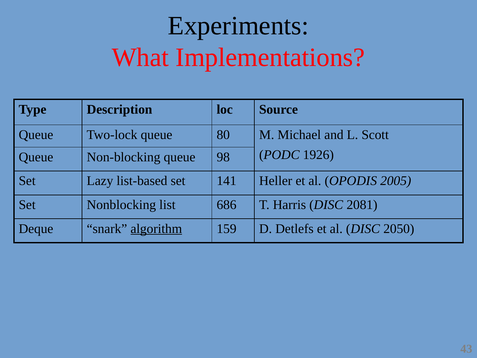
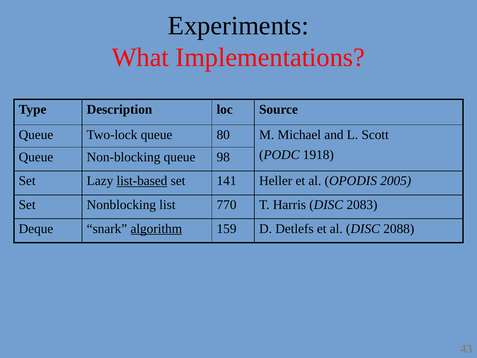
1926: 1926 -> 1918 (318, 155)
list-based underline: none -> present (142, 181)
686: 686 -> 770 (227, 205)
2081: 2081 -> 2083 (362, 205)
2050: 2050 -> 2088 (399, 228)
